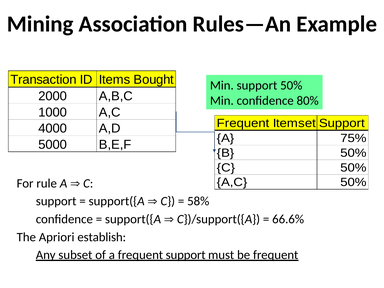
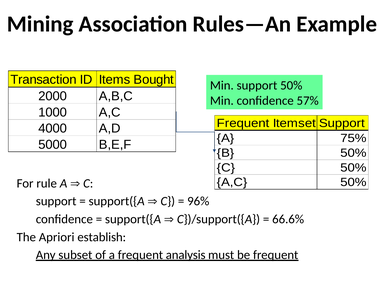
80%: 80% -> 57% (308, 101)
58%: 58% -> 96% (198, 201)
frequent support: support -> analysis (186, 255)
